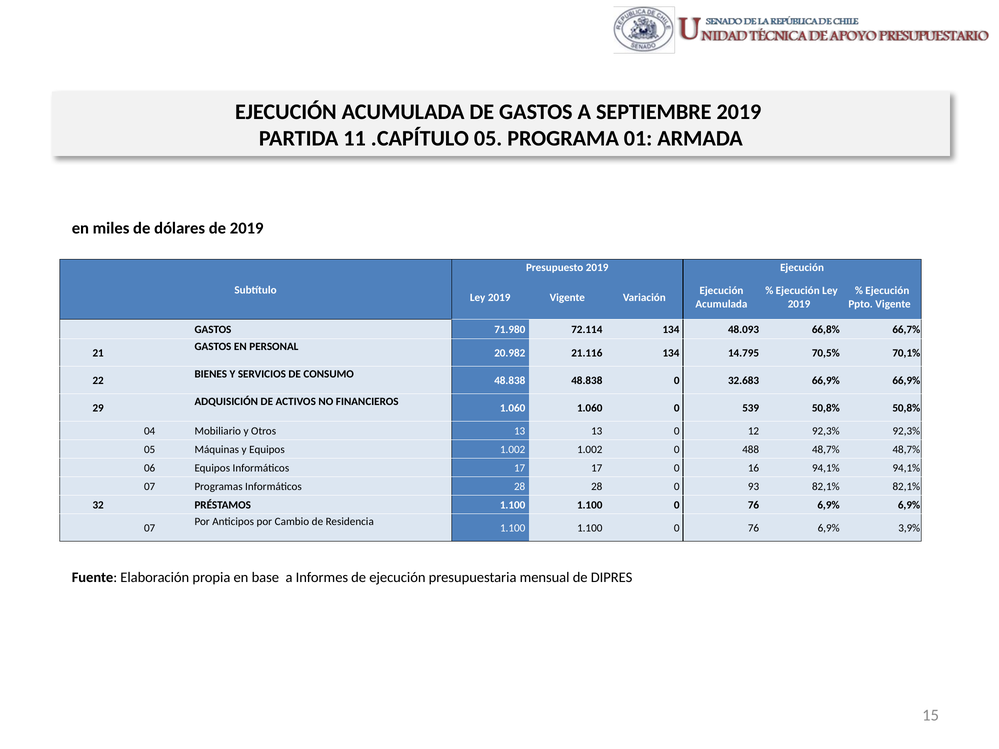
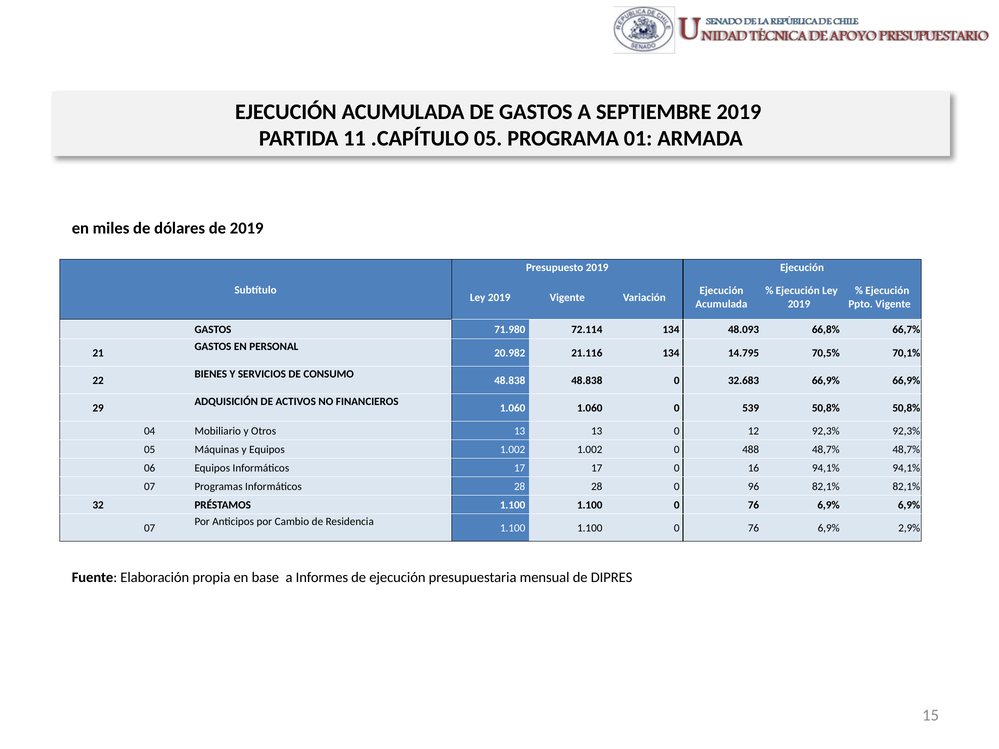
93: 93 -> 96 (754, 487)
3,9%: 3,9% -> 2,9% (909, 528)
